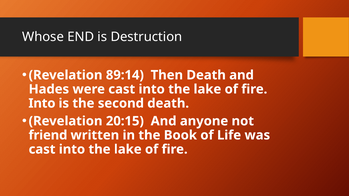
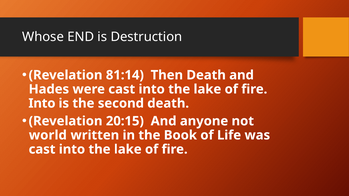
89:14: 89:14 -> 81:14 (125, 75)
friend: friend -> world (48, 135)
